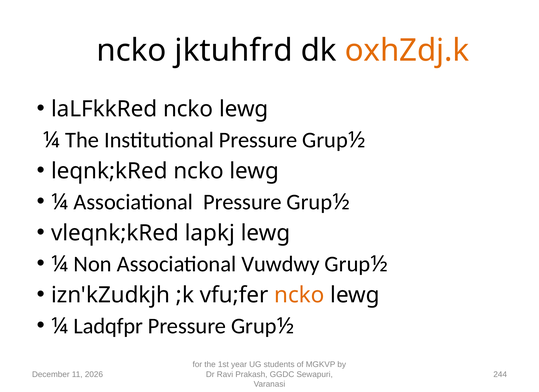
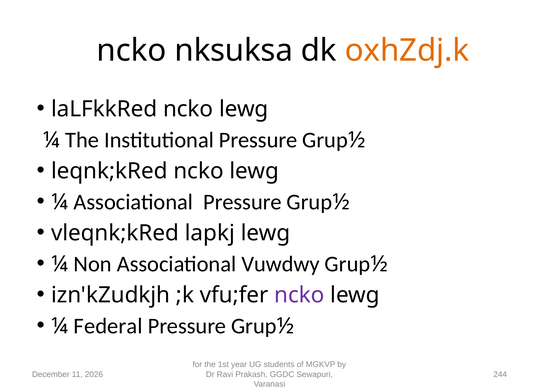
jktuhfrd: jktuhfrd -> nksuksa (234, 51)
ncko colour: orange -> purple (299, 295)
Ladqfpr: Ladqfpr -> Federal (108, 326)
